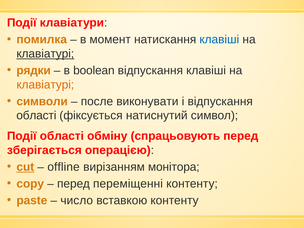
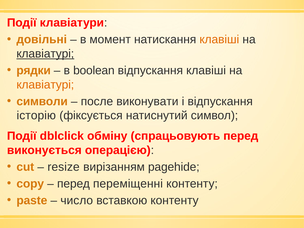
помилка: помилка -> довільні (42, 40)
клавіші colour: blue -> orange (219, 40)
області: області -> історію (36, 116)
Події області: області -> dblclick (62, 136)
зберігається: зберігається -> виконується (44, 150)
cut underline: present -> none (25, 167)
offline: offline -> resize (64, 167)
монітора: монітора -> pagehide (174, 167)
